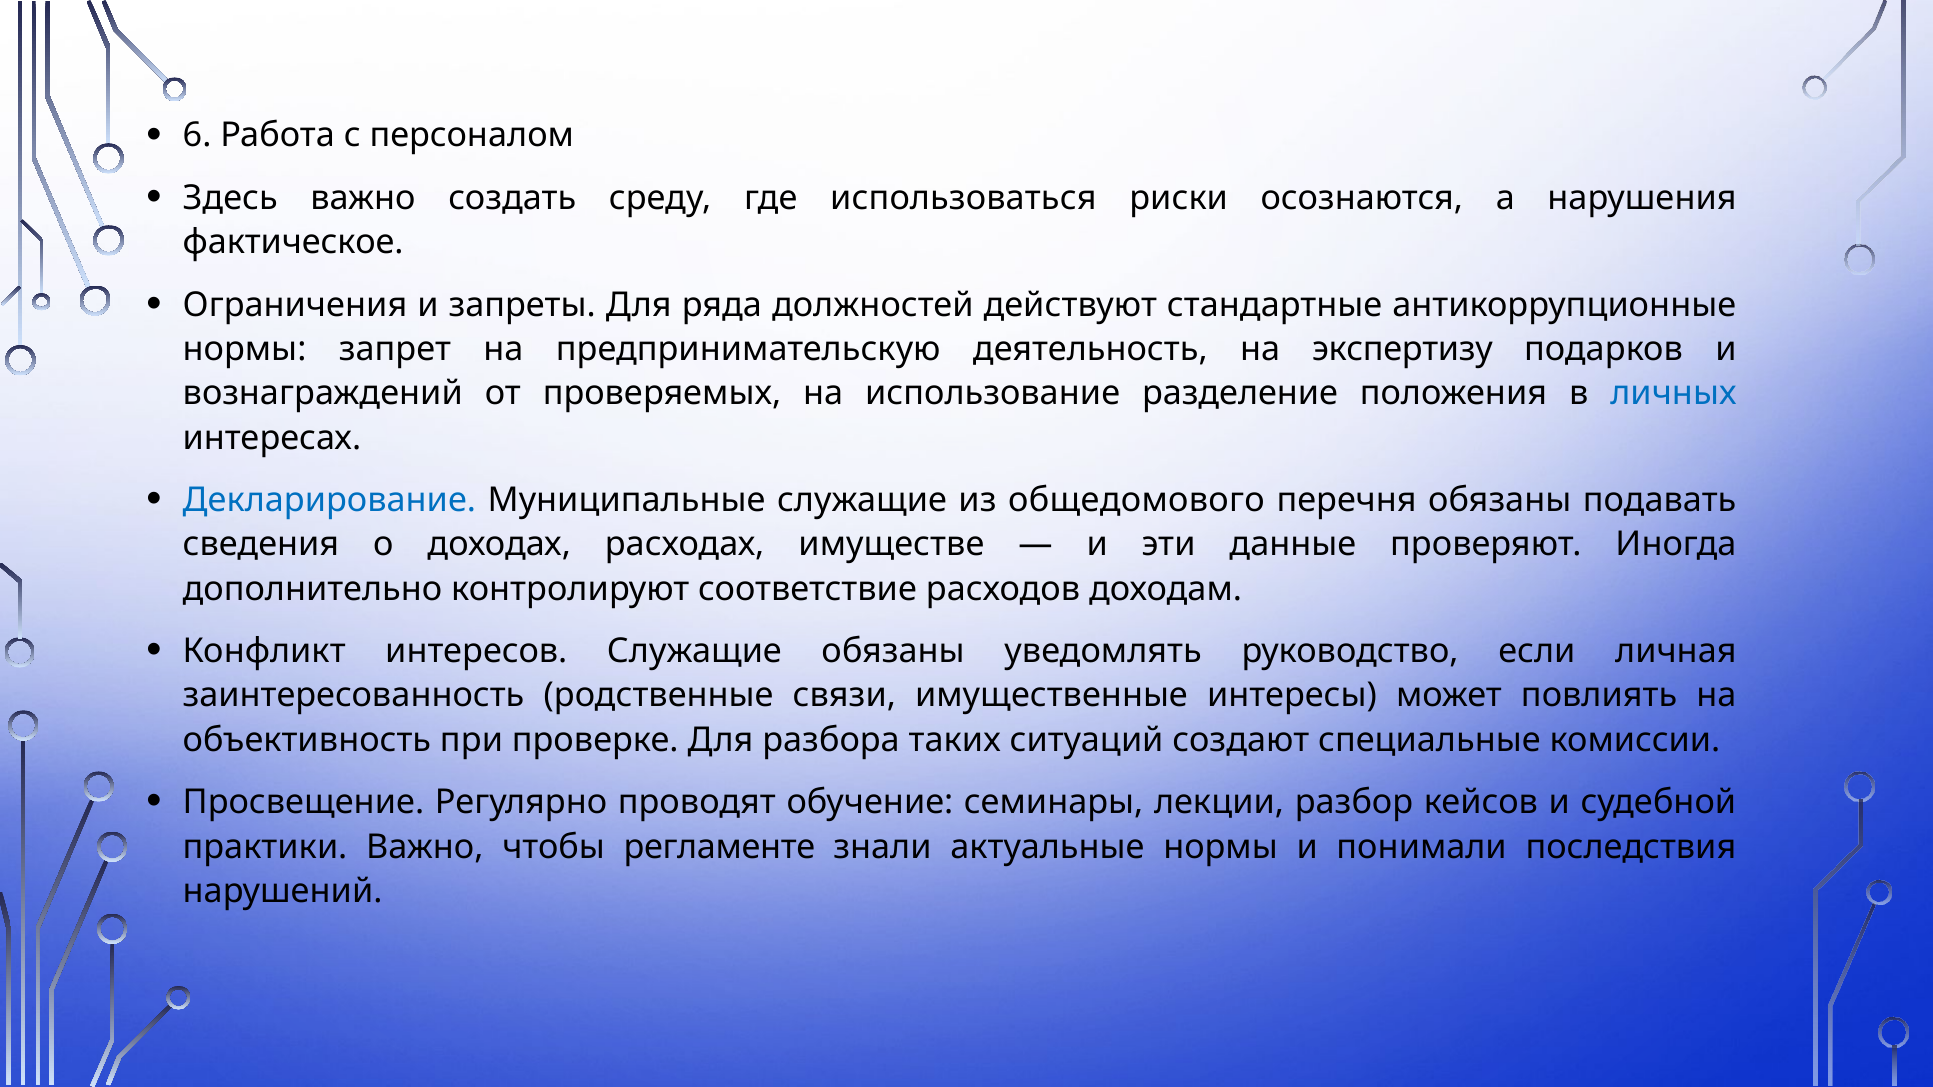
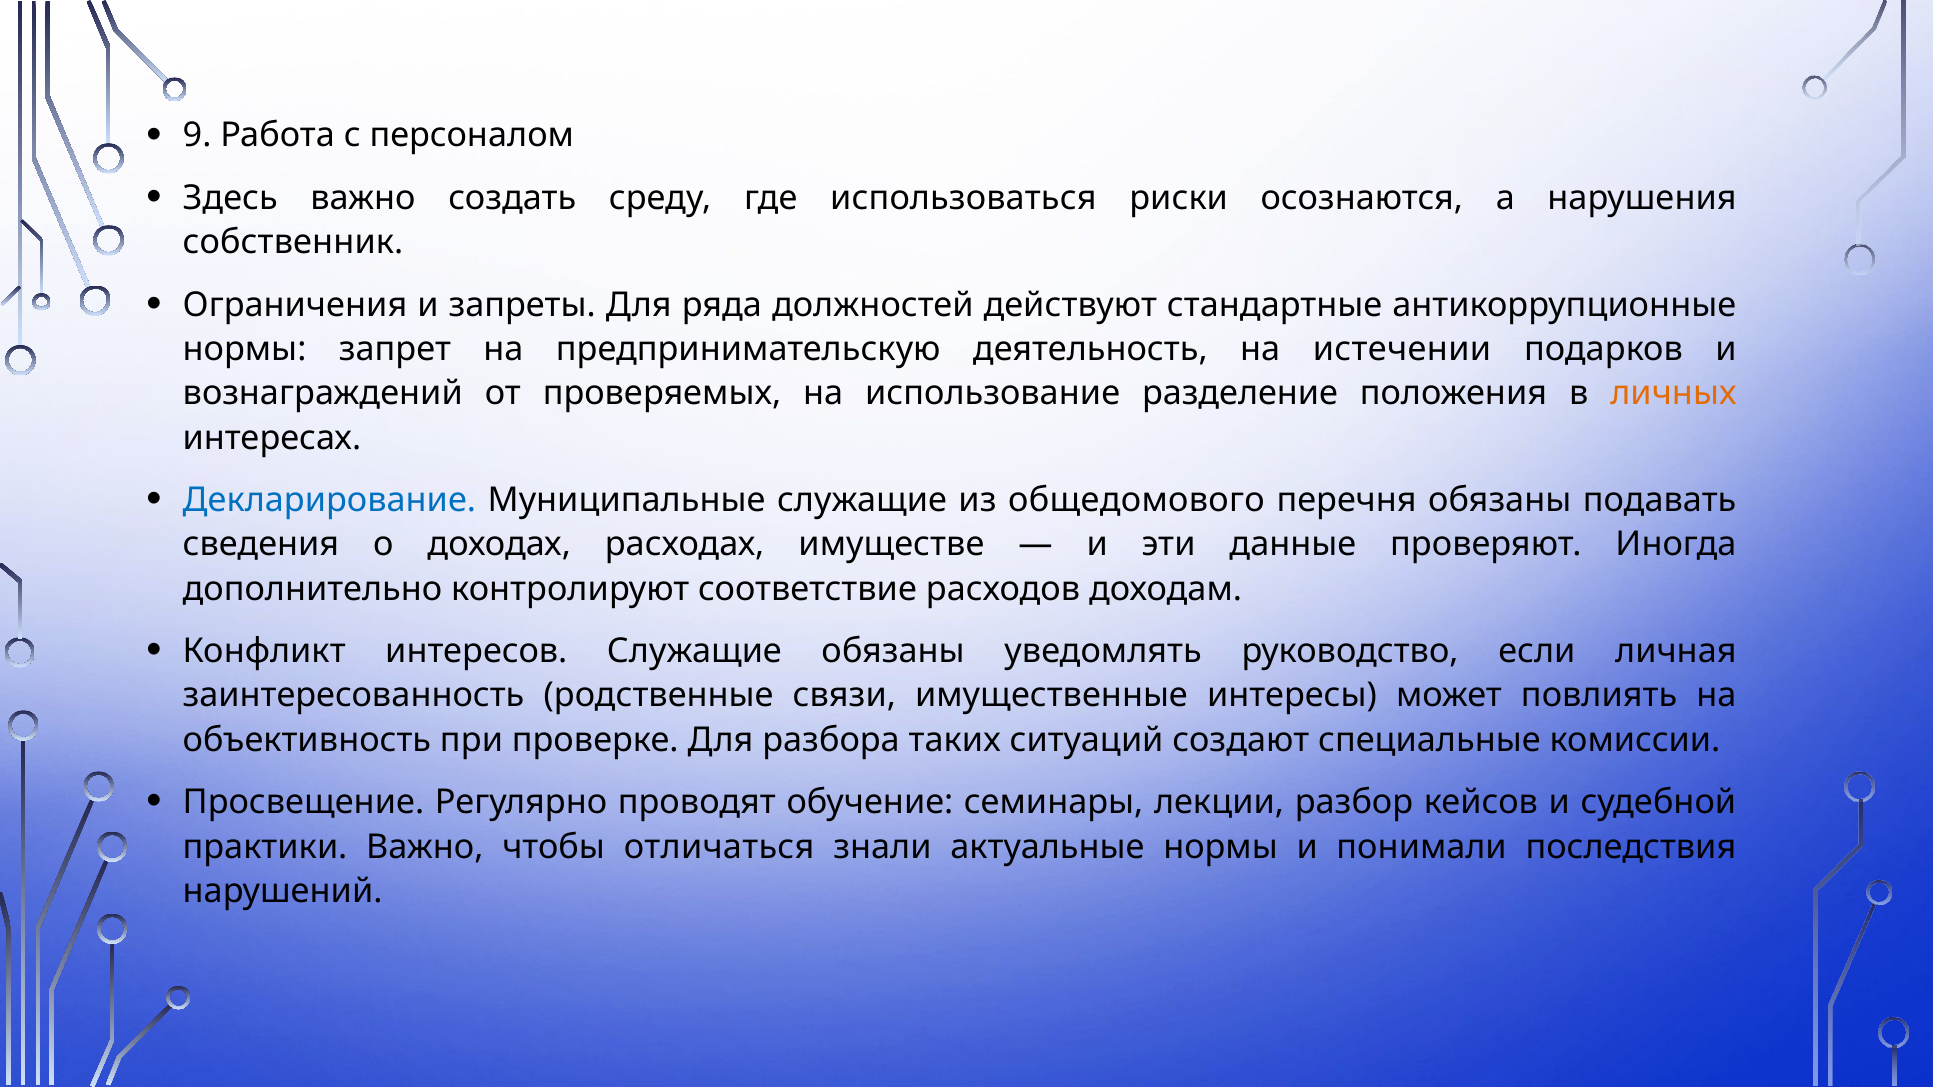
6: 6 -> 9 (197, 136)
фактическое: фактическое -> собственник (293, 242)
экспертизу: экспертизу -> истечении (1402, 349)
личных colour: blue -> orange (1673, 394)
регламенте: регламенте -> отличаться (719, 847)
